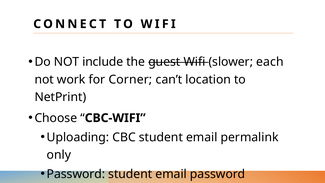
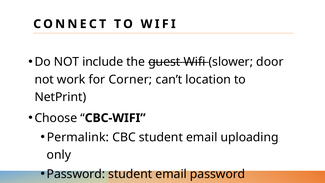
each: each -> door (270, 62)
Uploading: Uploading -> Permalink (78, 137)
permalink: permalink -> uploading (250, 137)
